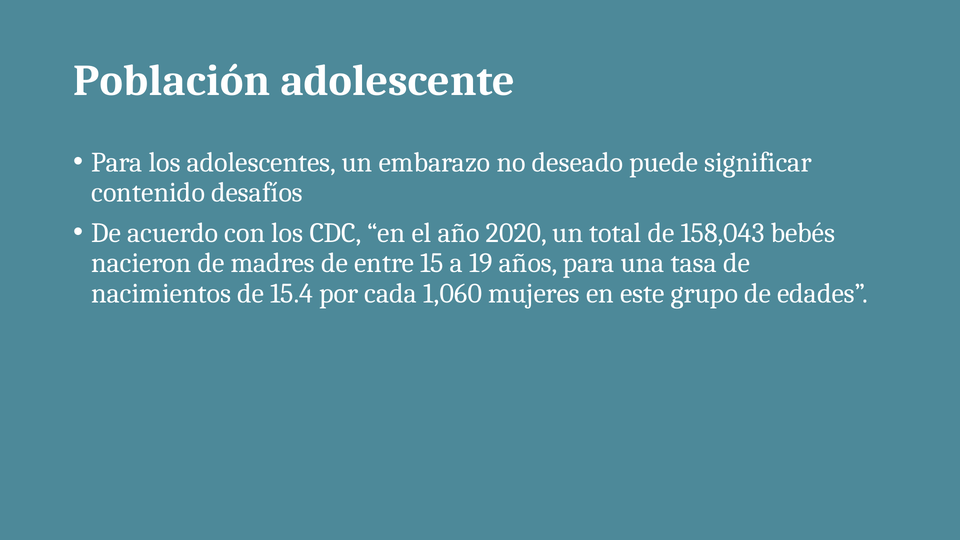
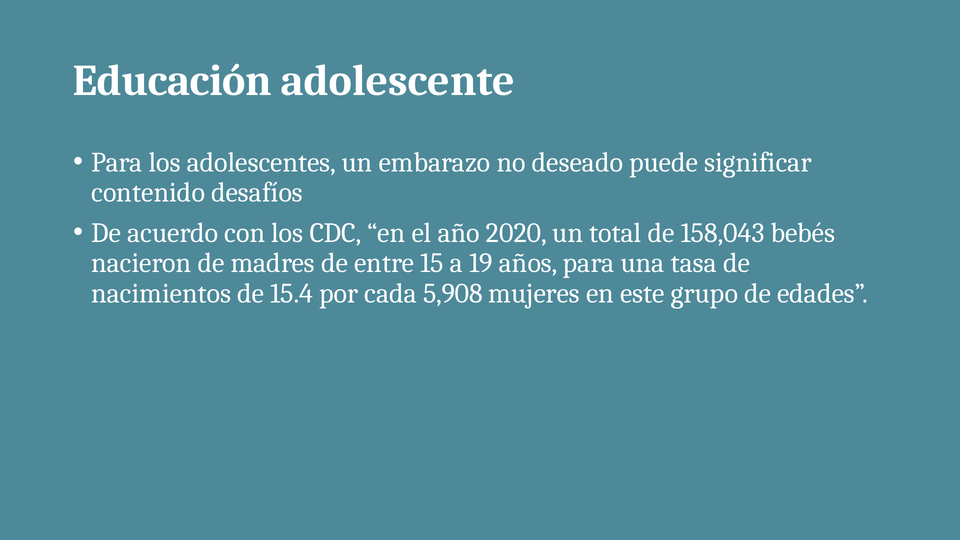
Población: Población -> Educación (172, 81)
1,060: 1,060 -> 5,908 (453, 293)
